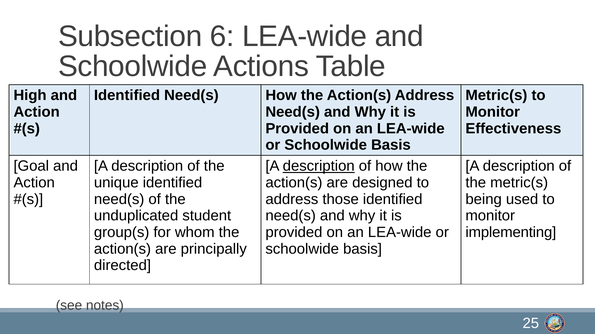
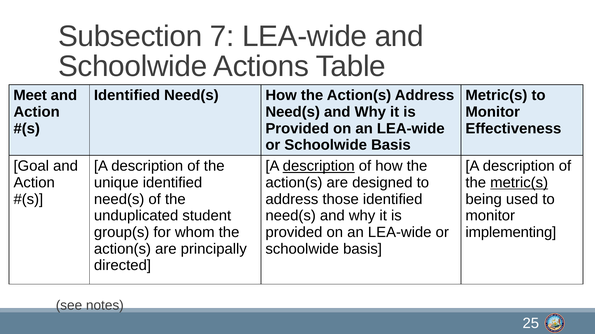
6: 6 -> 7 (222, 36)
High: High -> Meet (30, 96)
metric(s underline: none -> present (519, 183)
